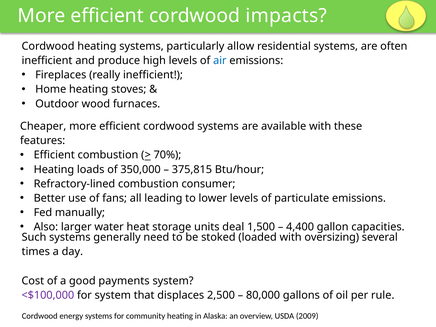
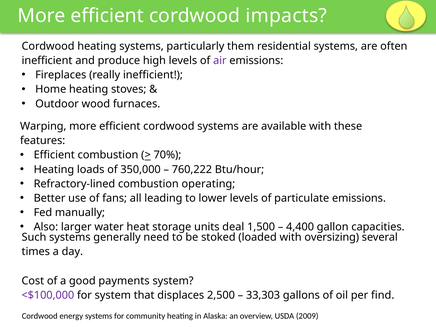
allow: allow -> them (241, 46)
air colour: blue -> purple (220, 61)
Cheaper: Cheaper -> Warping (43, 126)
375,815: 375,815 -> 760,222 (192, 169)
consumer: consumer -> operating (208, 184)
80,000: 80,000 -> 33,303 (263, 295)
rule: rule -> find (383, 295)
